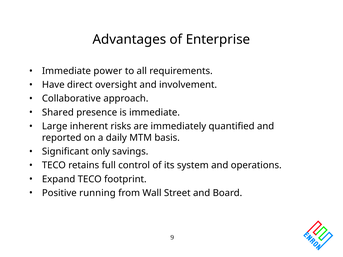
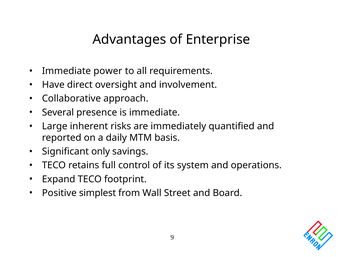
Shared: Shared -> Several (58, 113)
running: running -> simplest (98, 193)
